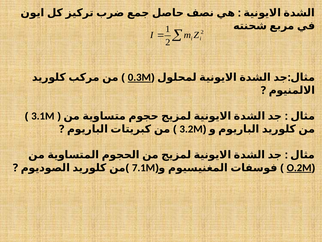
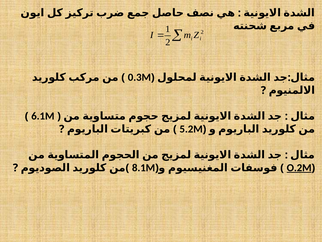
0.3M underline: present -> none (139, 77)
3.1M: 3.1M -> 6.1M (43, 116)
3.2M: 3.2M -> 5.2M (191, 129)
7.1M: 7.1M -> 8.1M (144, 167)
